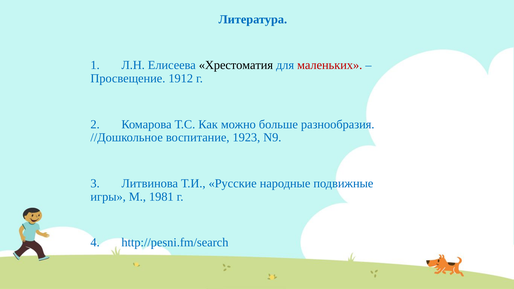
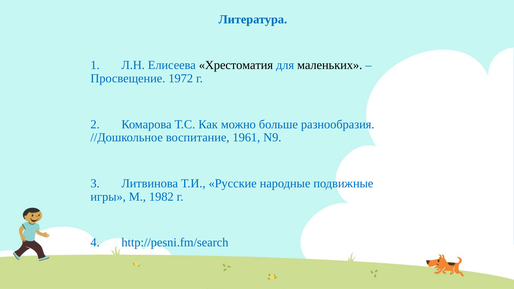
маленьких colour: red -> black (330, 65)
1912: 1912 -> 1972 (181, 79)
1923: 1923 -> 1961 (246, 138)
1981: 1981 -> 1982 (161, 197)
